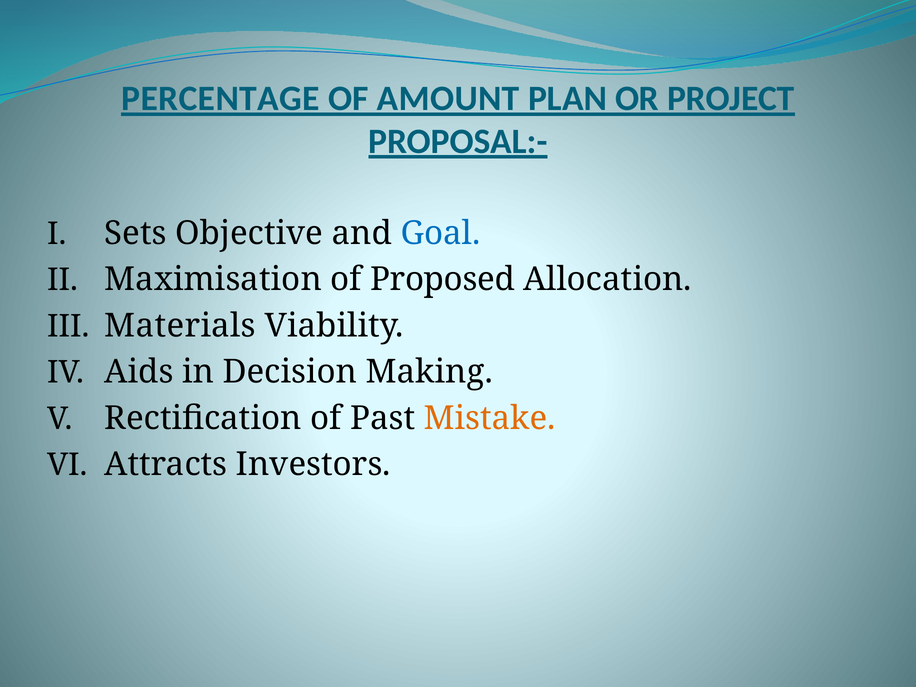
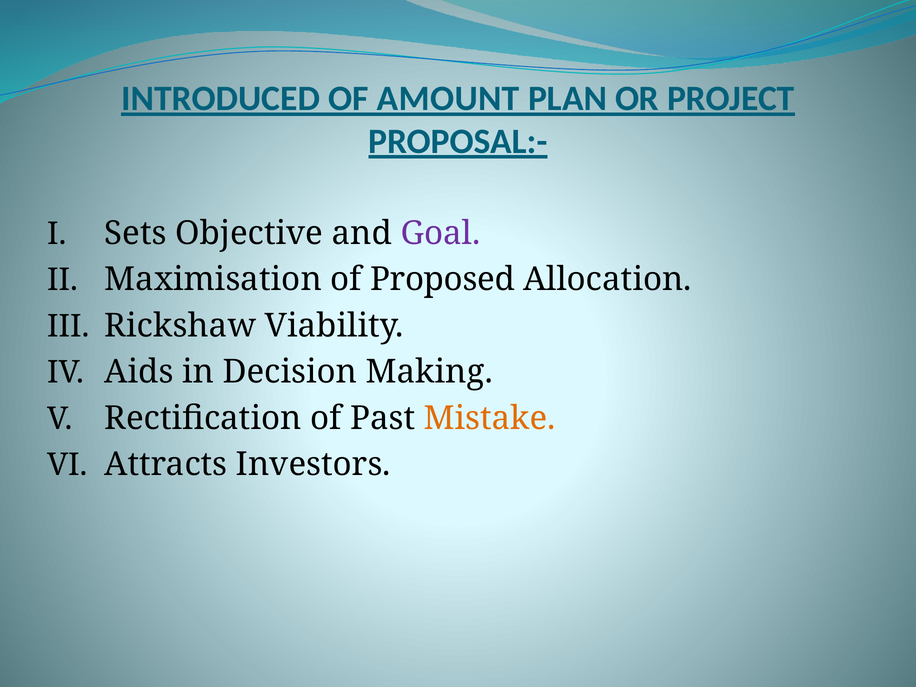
PERCENTAGE: PERCENTAGE -> INTRODUCED (221, 99)
Goal colour: blue -> purple (441, 233)
Materials: Materials -> Rickshaw (180, 326)
